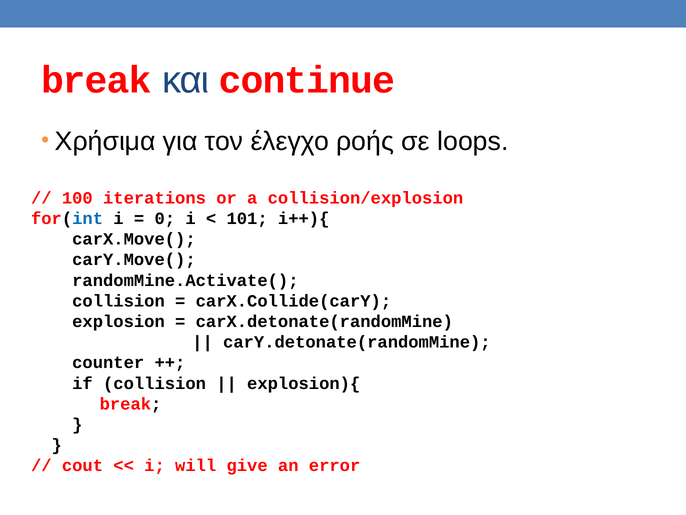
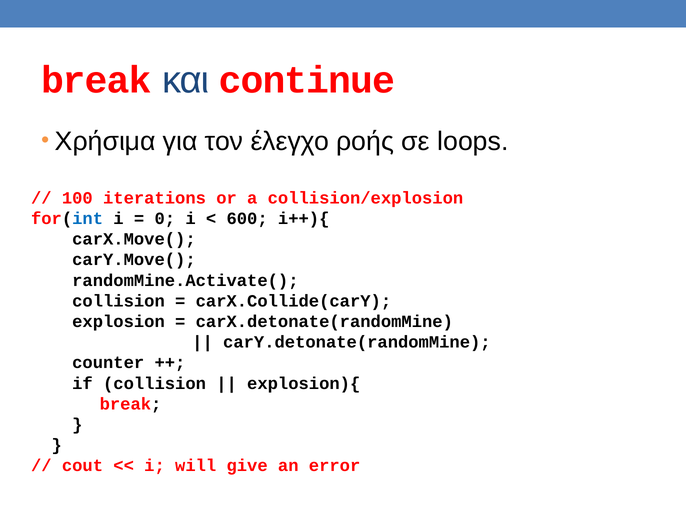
101: 101 -> 600 (247, 218)
